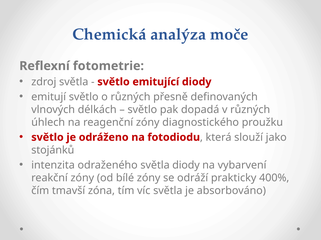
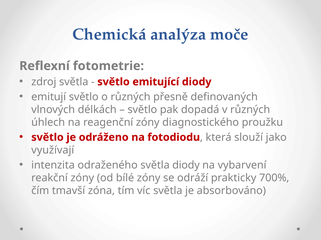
stojánků: stojánků -> využívají (53, 151)
400%: 400% -> 700% (274, 178)
